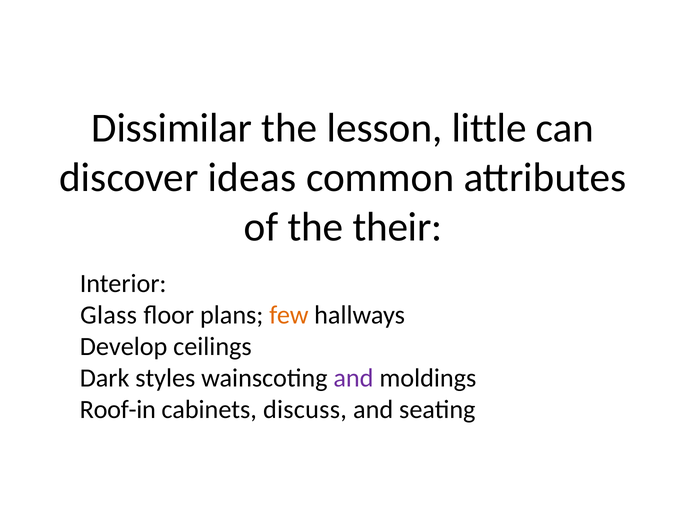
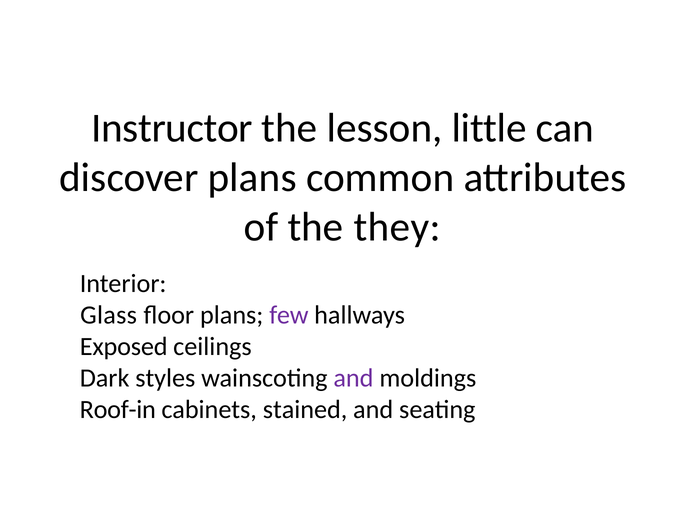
Dissimilar: Dissimilar -> Instructor (172, 128)
discover ideas: ideas -> plans (252, 177)
their: their -> they (397, 227)
few colour: orange -> purple (289, 315)
Develop: Develop -> Exposed (124, 346)
discuss: discuss -> stained (305, 409)
